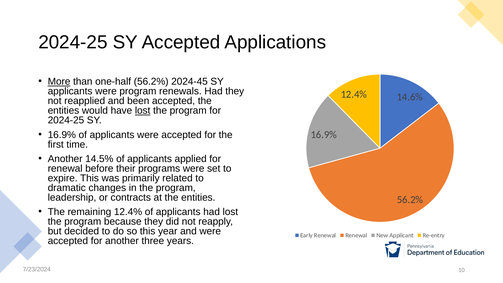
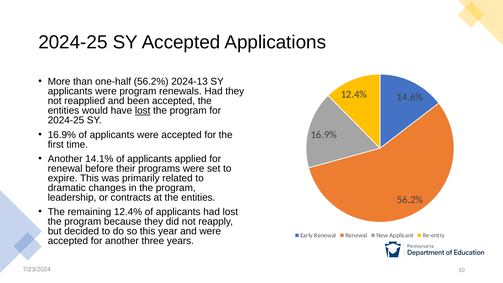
More underline: present -> none (59, 82)
2024-45: 2024-45 -> 2024-13 (190, 82)
14.5%: 14.5% -> 14.1% (99, 159)
